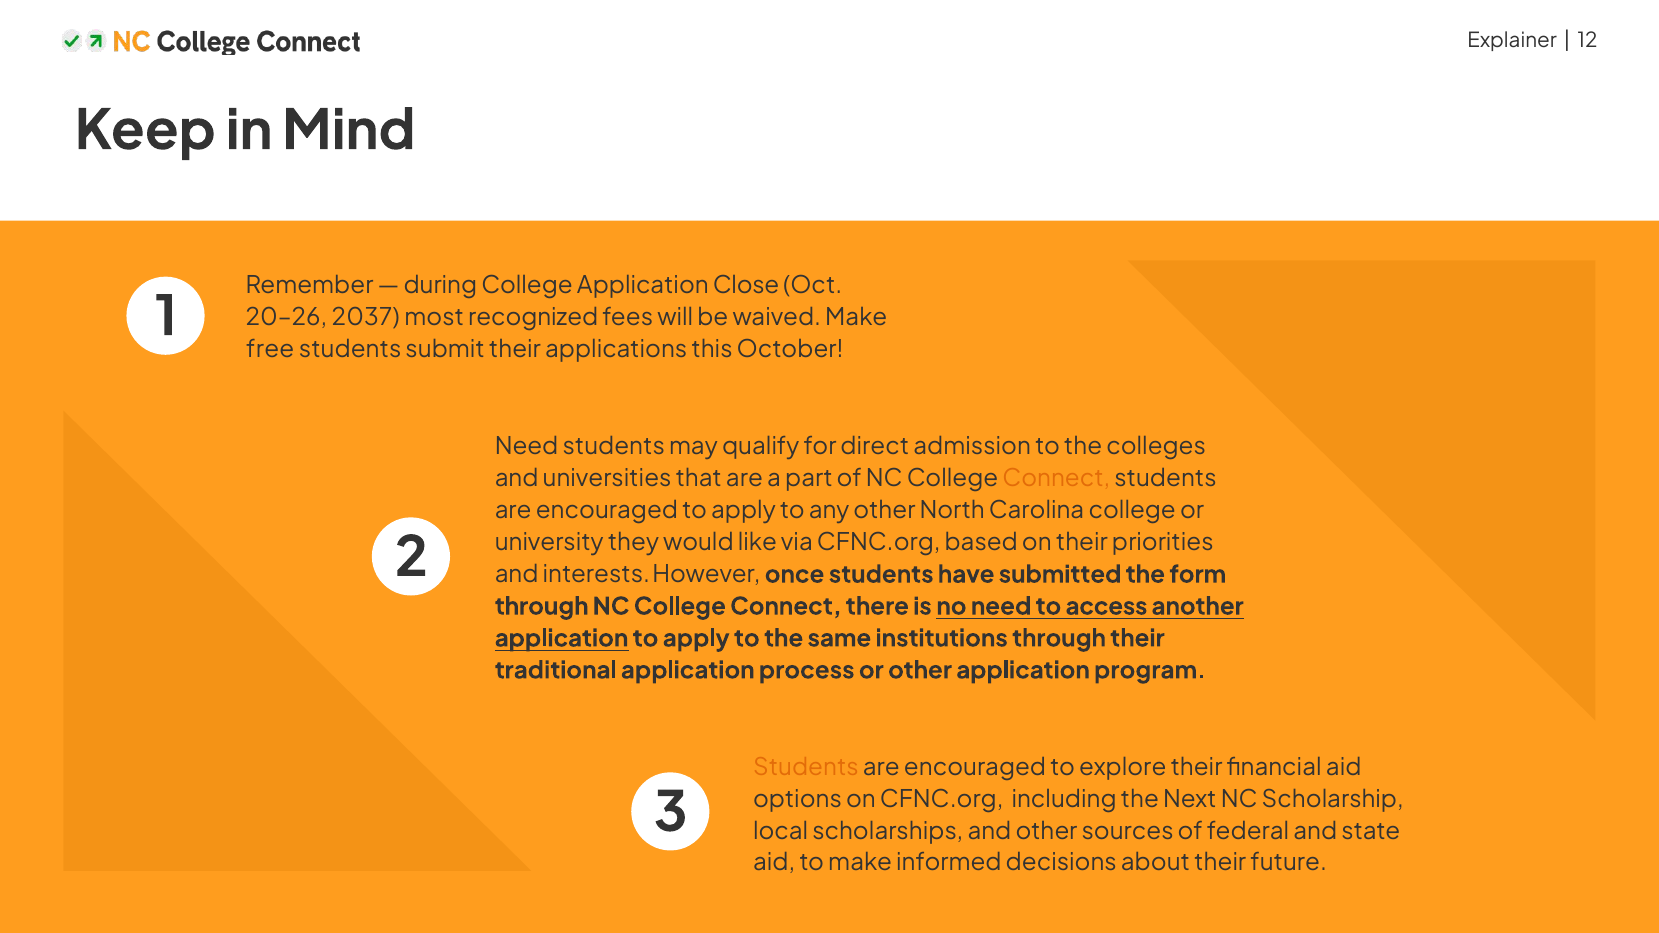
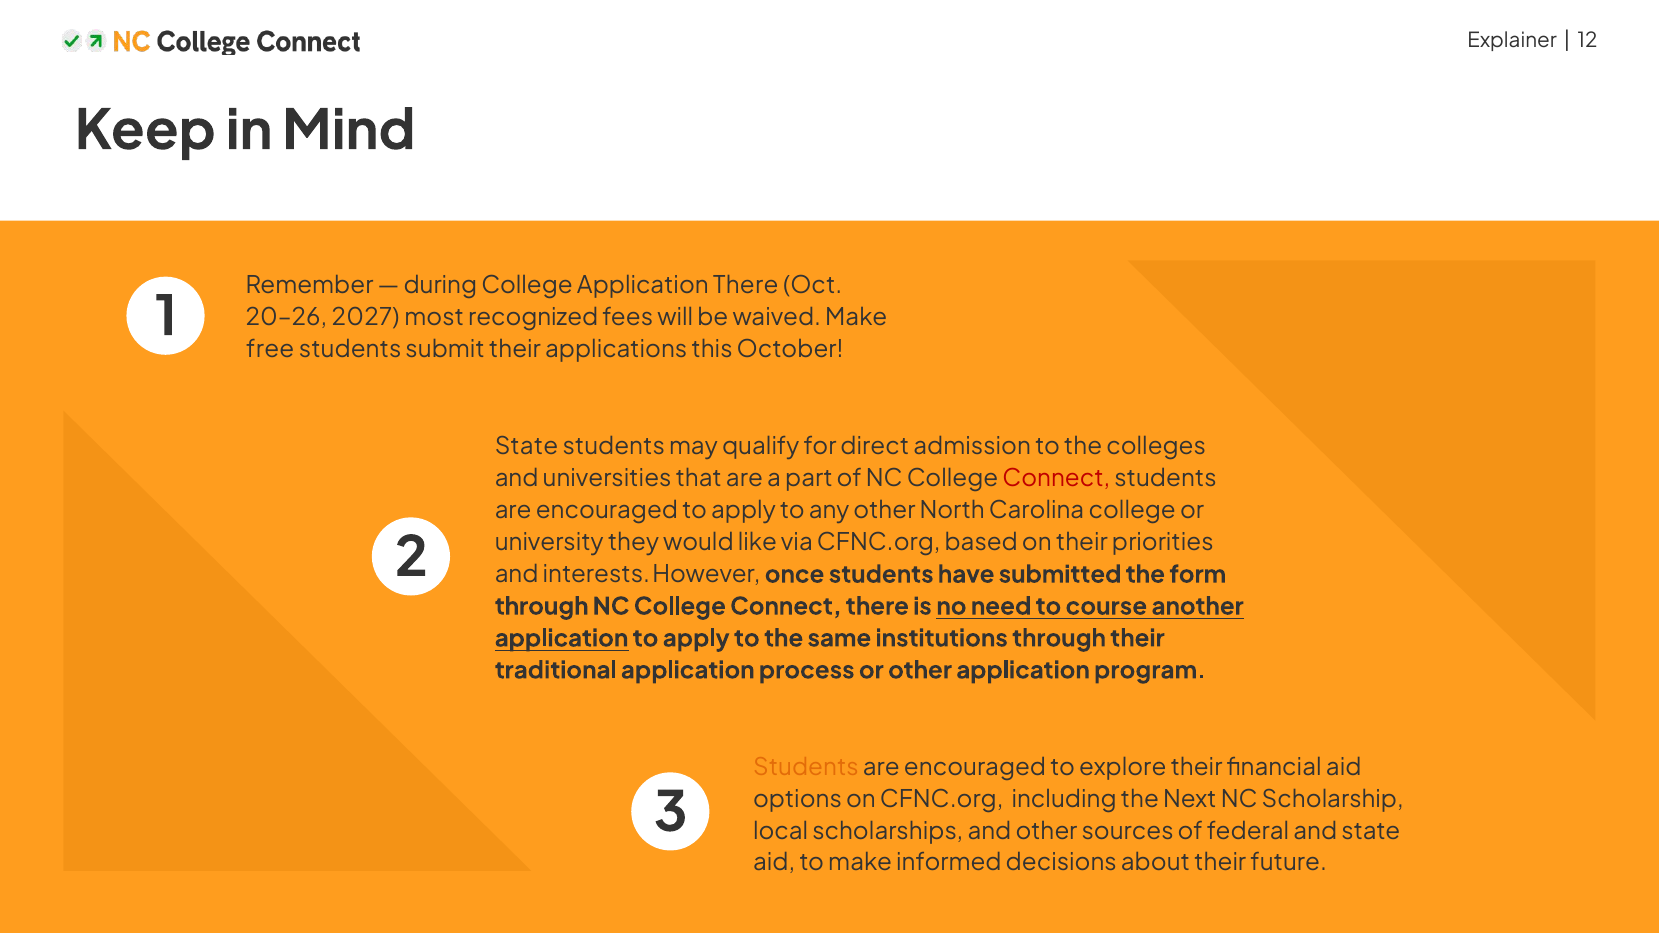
Application Close: Close -> There (746, 286)
2037: 2037 -> 2027 (366, 318)
Need: Need -> State (527, 447)
Connect colour: orange -> red (1056, 479)
access: access -> course (1106, 607)
